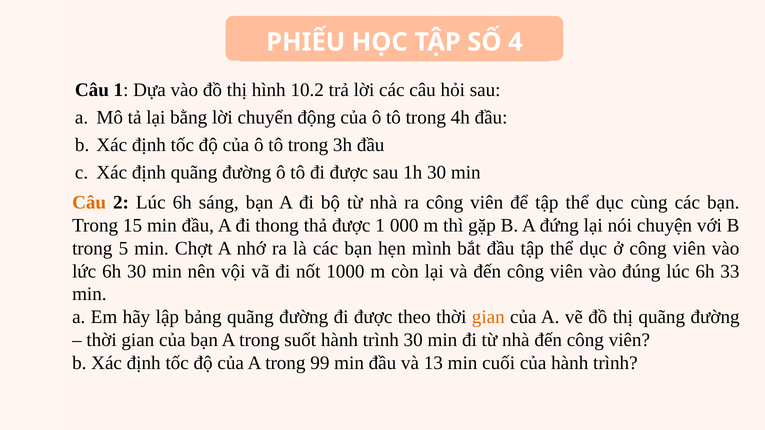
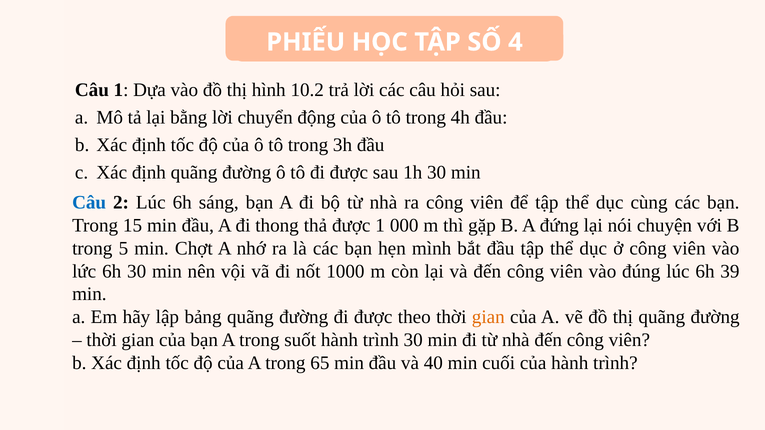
Câu colour: orange -> blue (89, 203)
33: 33 -> 39 (730, 271)
99: 99 -> 65 (320, 363)
13: 13 -> 40 (433, 363)
